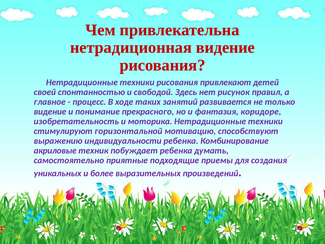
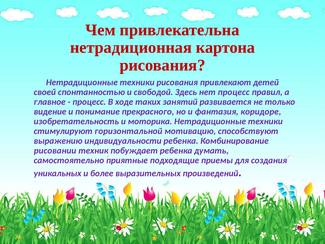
нетрадиционная видение: видение -> картона (225, 48)
нет рисунок: рисунок -> процесс (234, 92)
акриловые: акриловые -> рисовании (55, 151)
